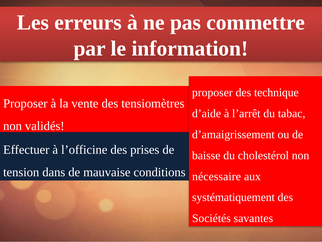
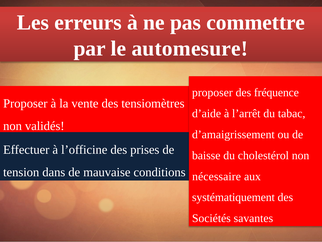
information: information -> automesure (190, 48)
technique: technique -> fréquence (276, 92)
